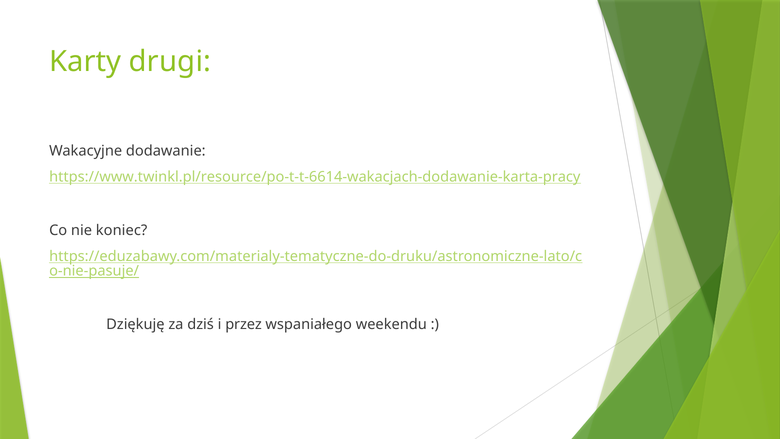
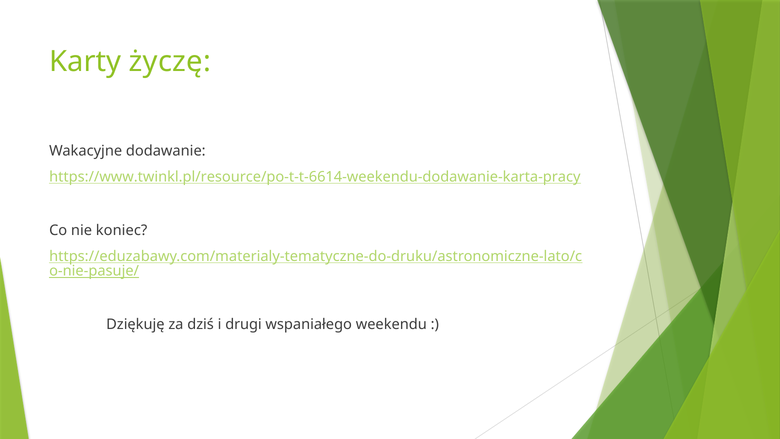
drugi: drugi -> życzę (170, 62)
https://www.twinkl.pl/resource/po-t-t-6614-wakacjach-dodawanie-karta-pracy: https://www.twinkl.pl/resource/po-t-t-6614-wakacjach-dodawanie-karta-pracy -> https://www.twinkl.pl/resource/po-t-t-6614-weekendu-dodawanie-karta-pracy (315, 177)
przez: przez -> drugi (244, 324)
